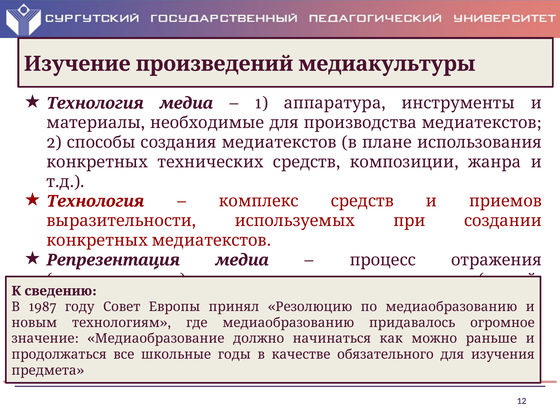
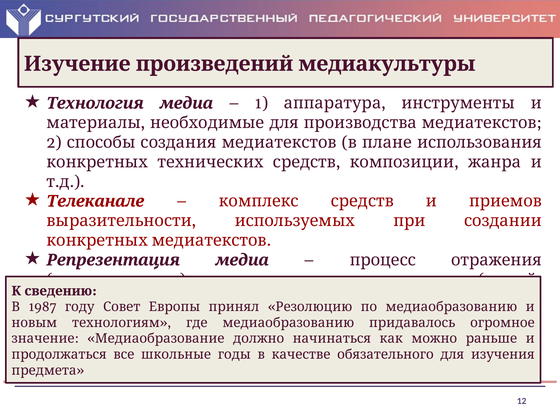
Технология: Технология -> Телеканале (95, 201)
